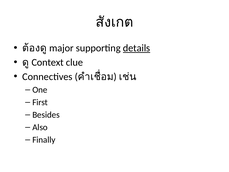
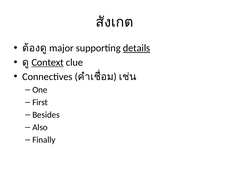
Context underline: none -> present (48, 62)
